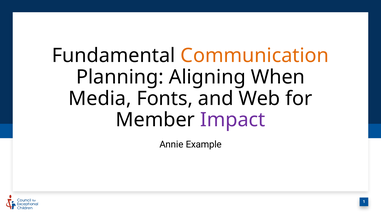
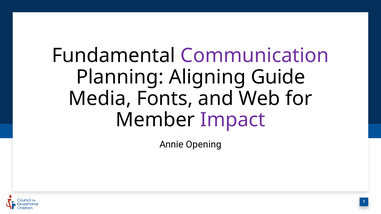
Communication colour: orange -> purple (255, 56)
When: When -> Guide (278, 77)
Example: Example -> Opening (204, 145)
